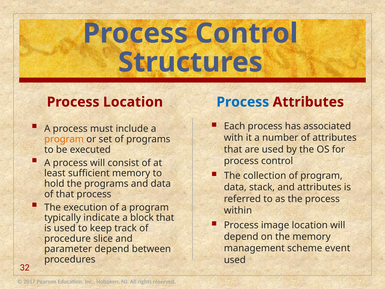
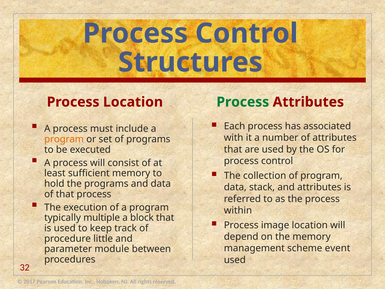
Process colour: blue -> green (243, 102)
indicate: indicate -> multiple (102, 218)
slice: slice -> little (103, 238)
parameter depend: depend -> module (112, 249)
